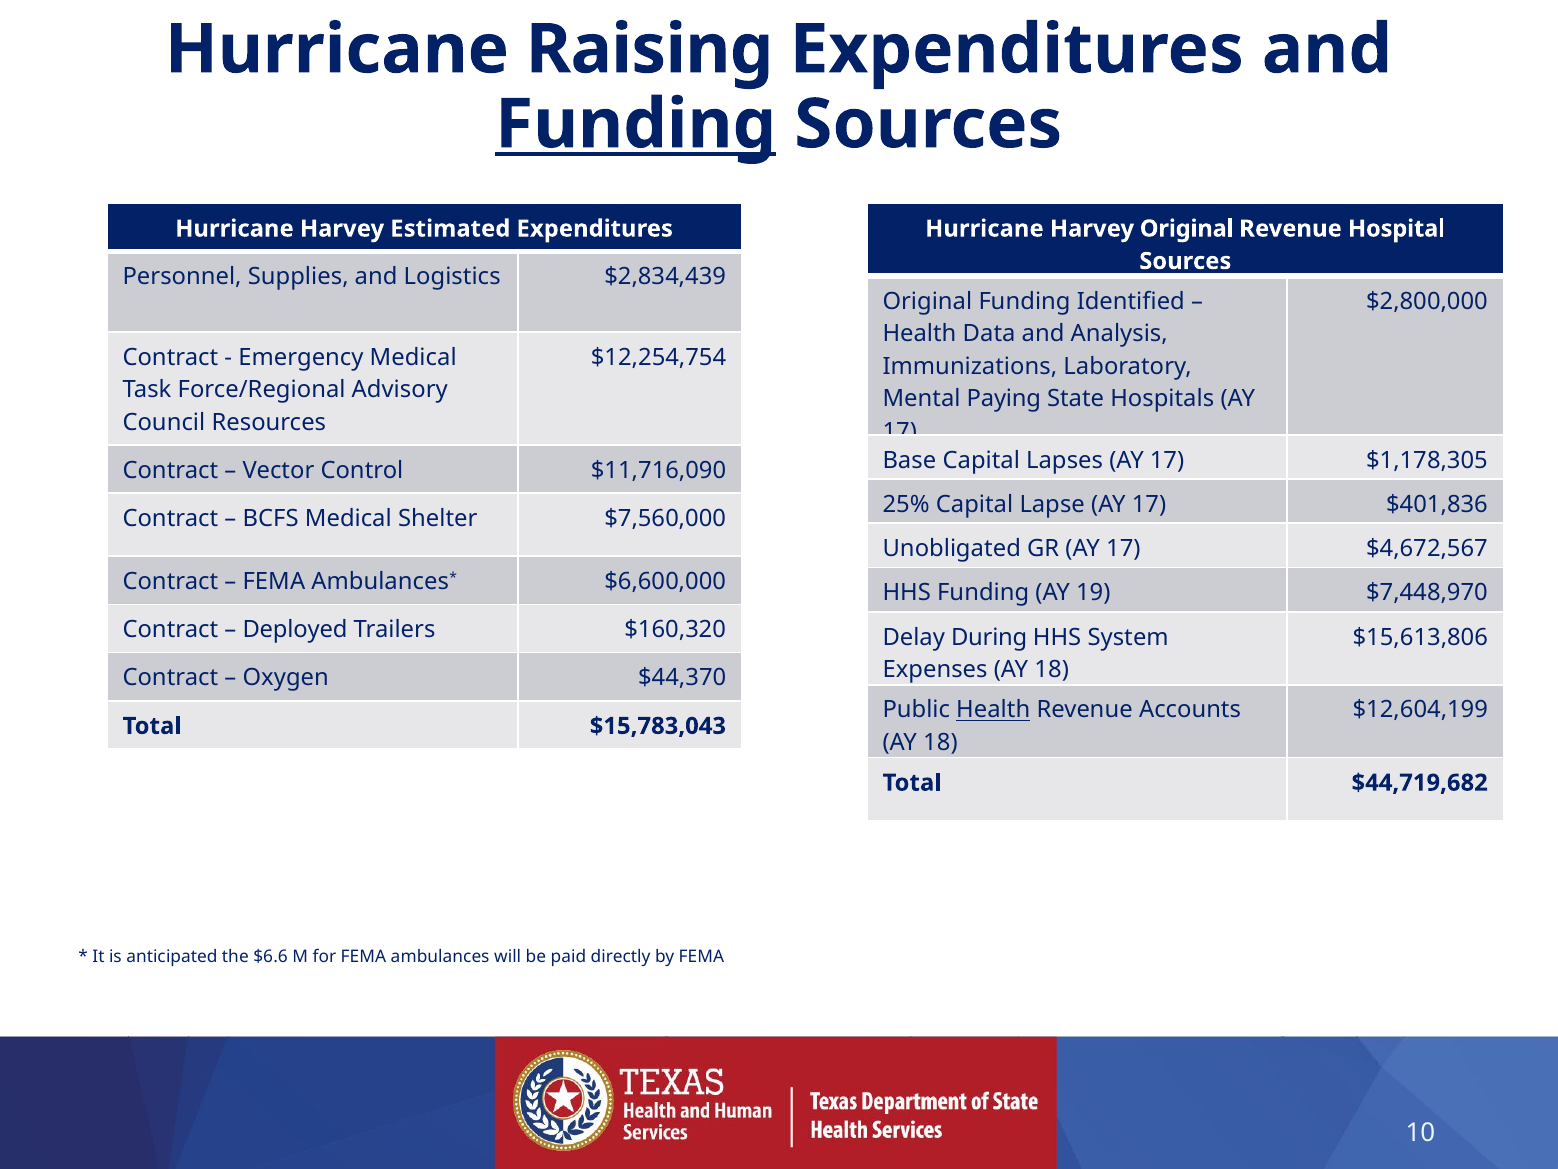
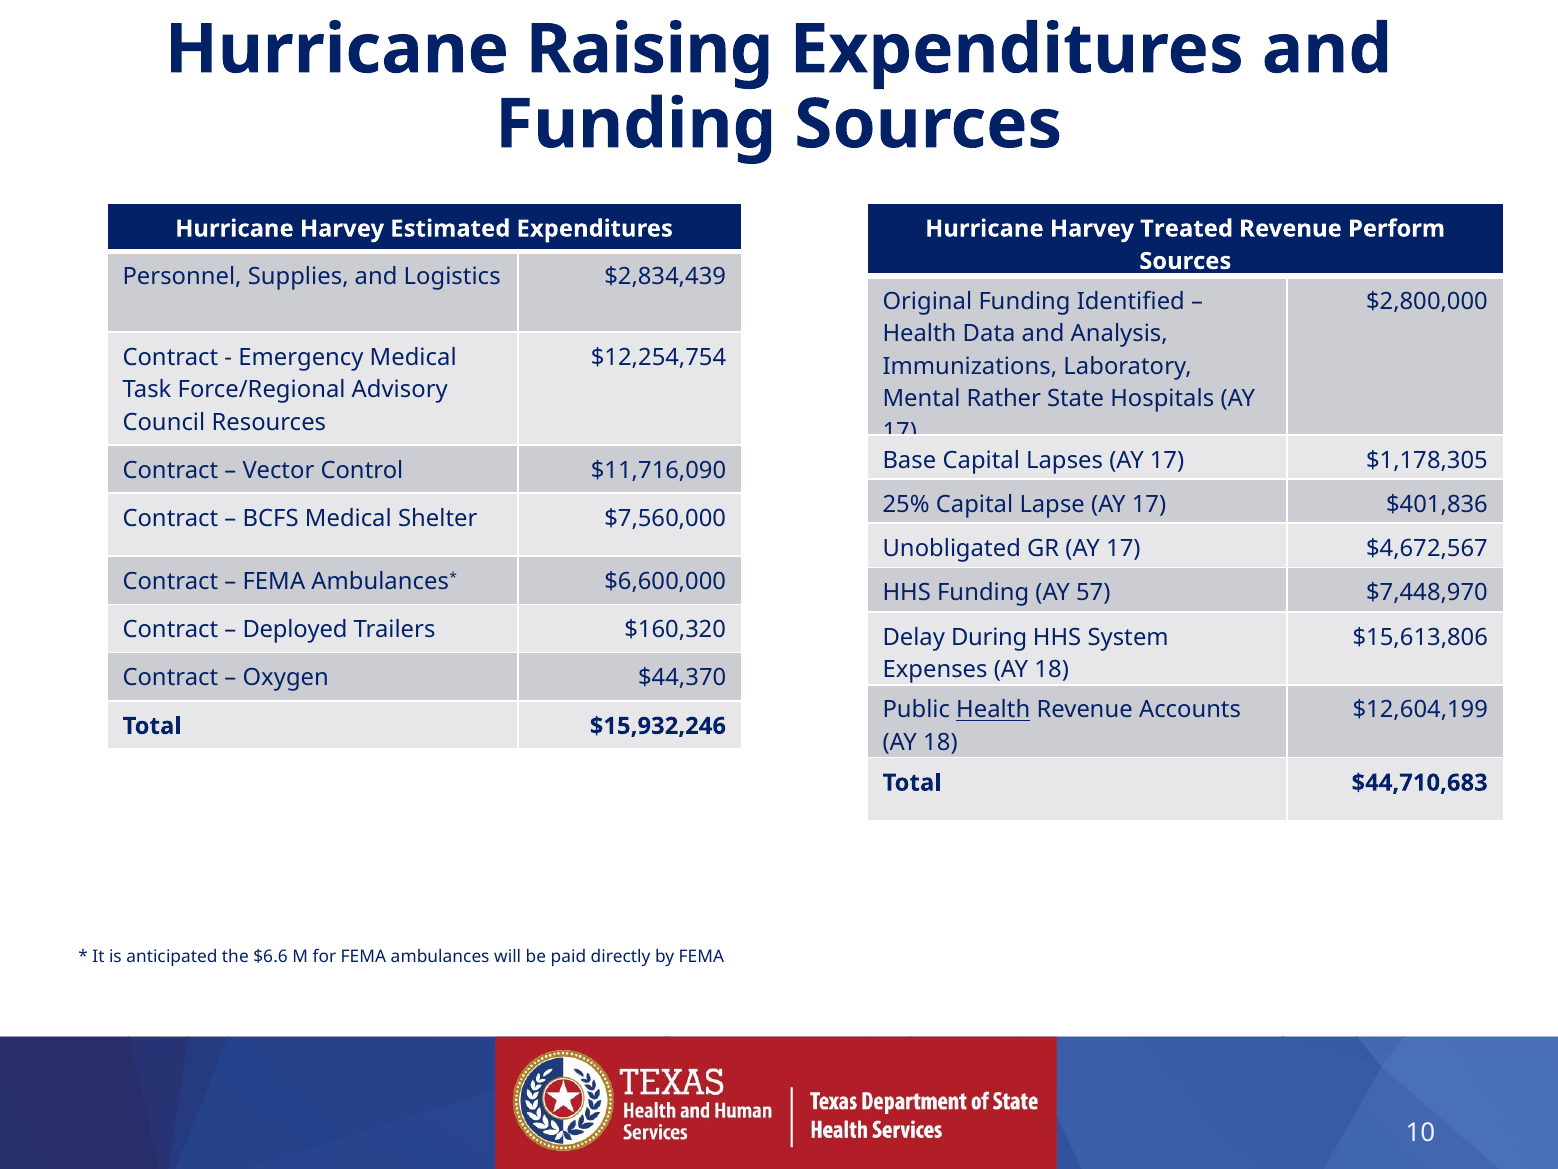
Funding underline: present -> none (636, 124)
Harvey Original: Original -> Treated (1187, 229)
Hospital: Hospital -> Perform (1397, 229)
Paying: Paying -> Rather (1004, 399)
19: 19 -> 57 (1093, 593)
$15,783,043: $15,783,043 -> $15,932,246 (658, 726)
$44,719,682: $44,719,682 -> $44,710,683 (1420, 782)
